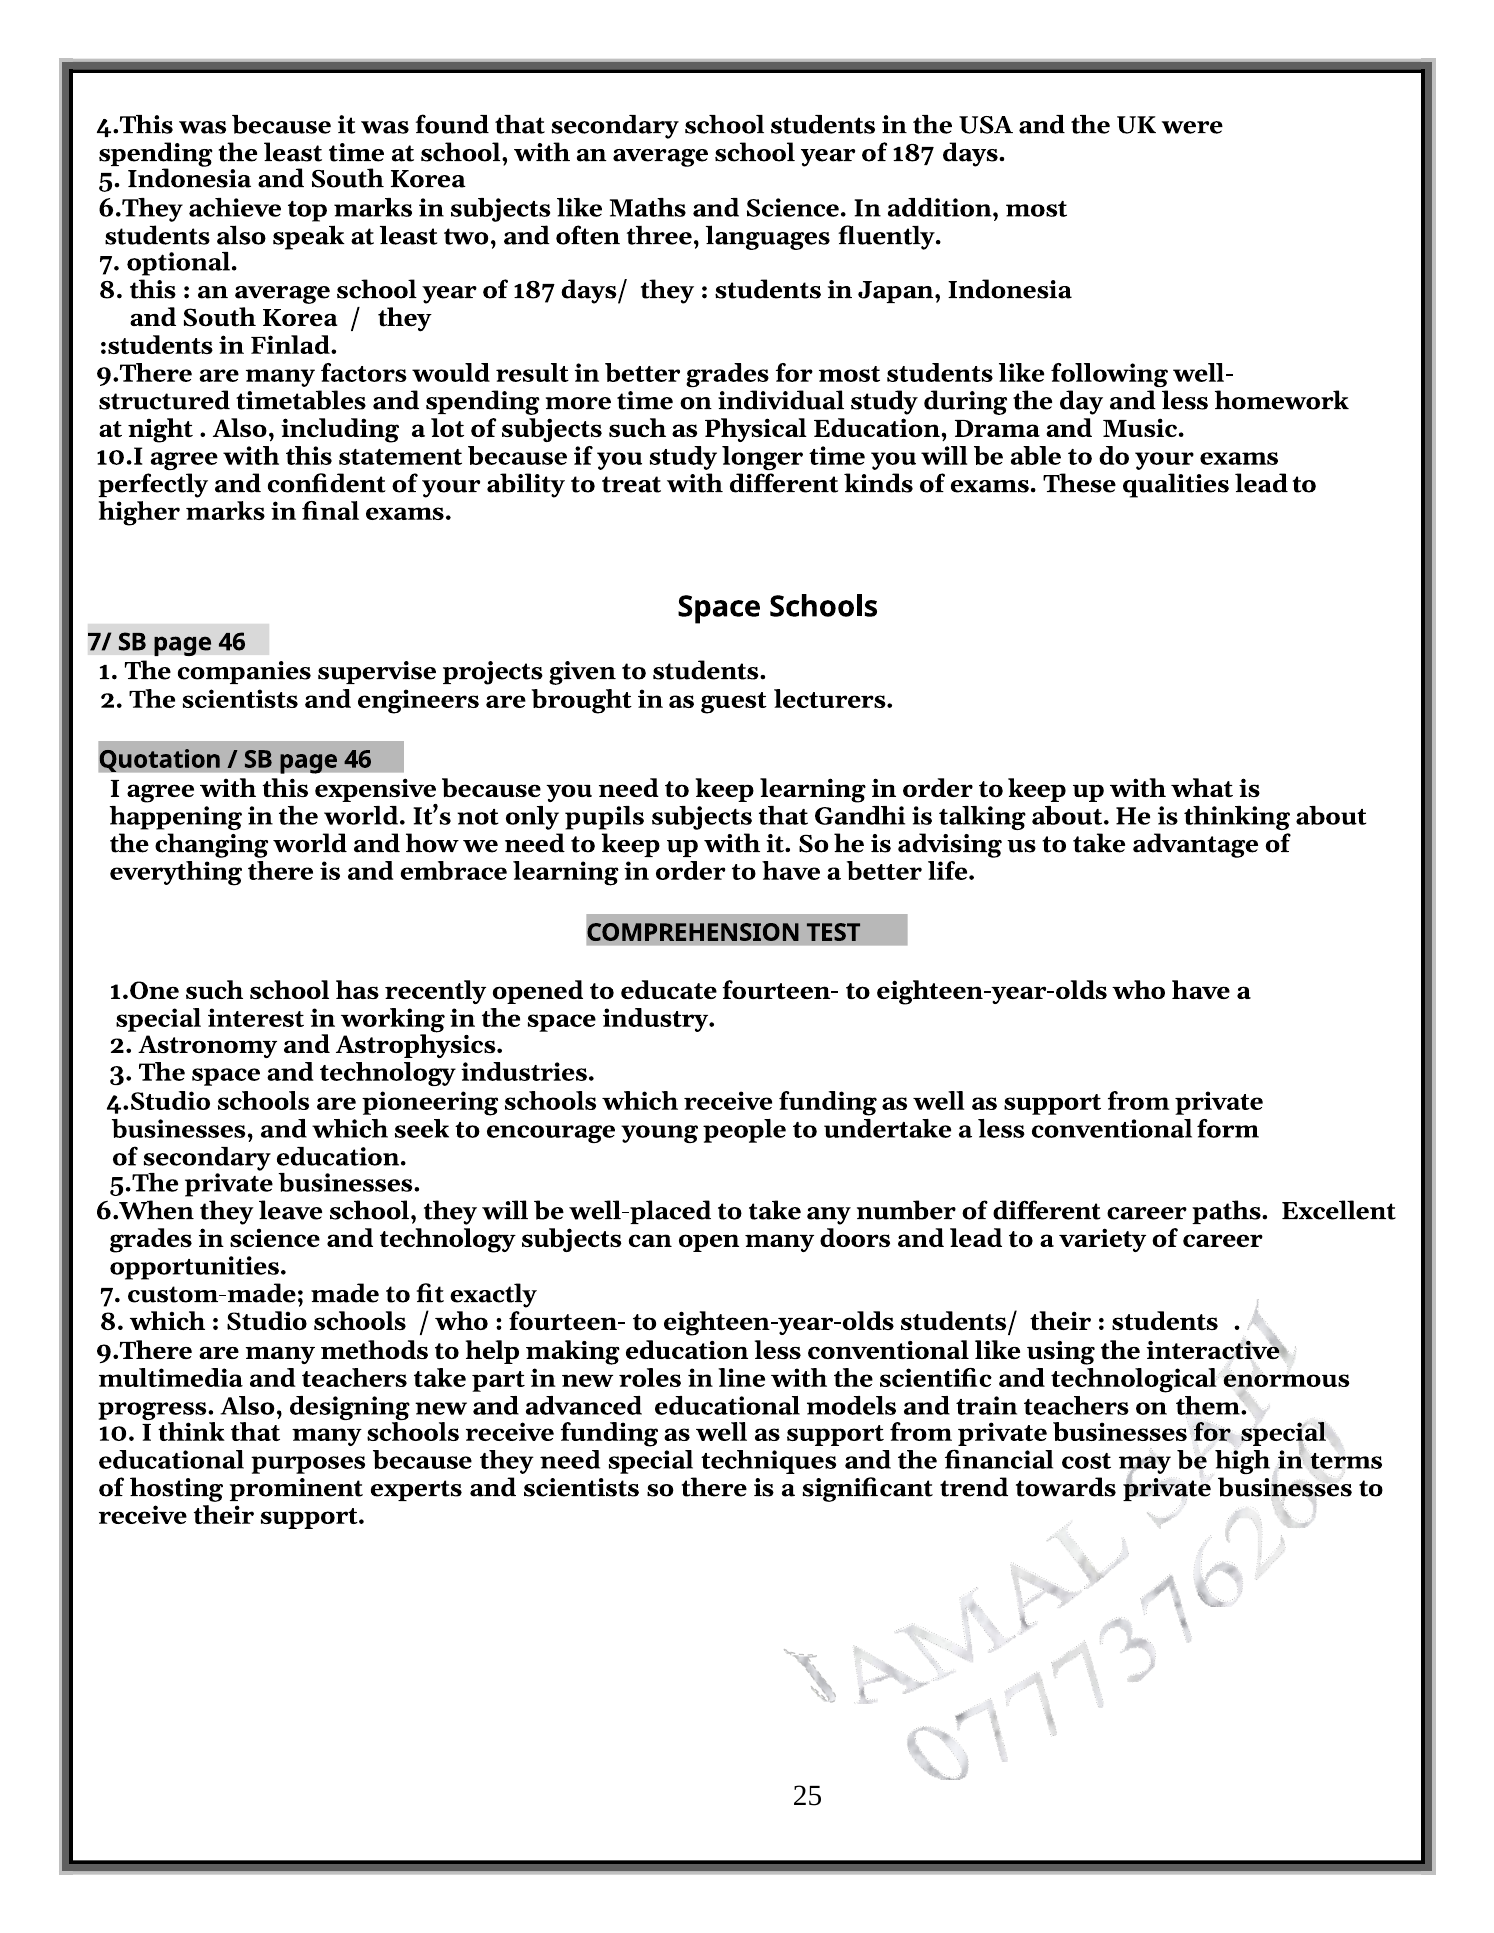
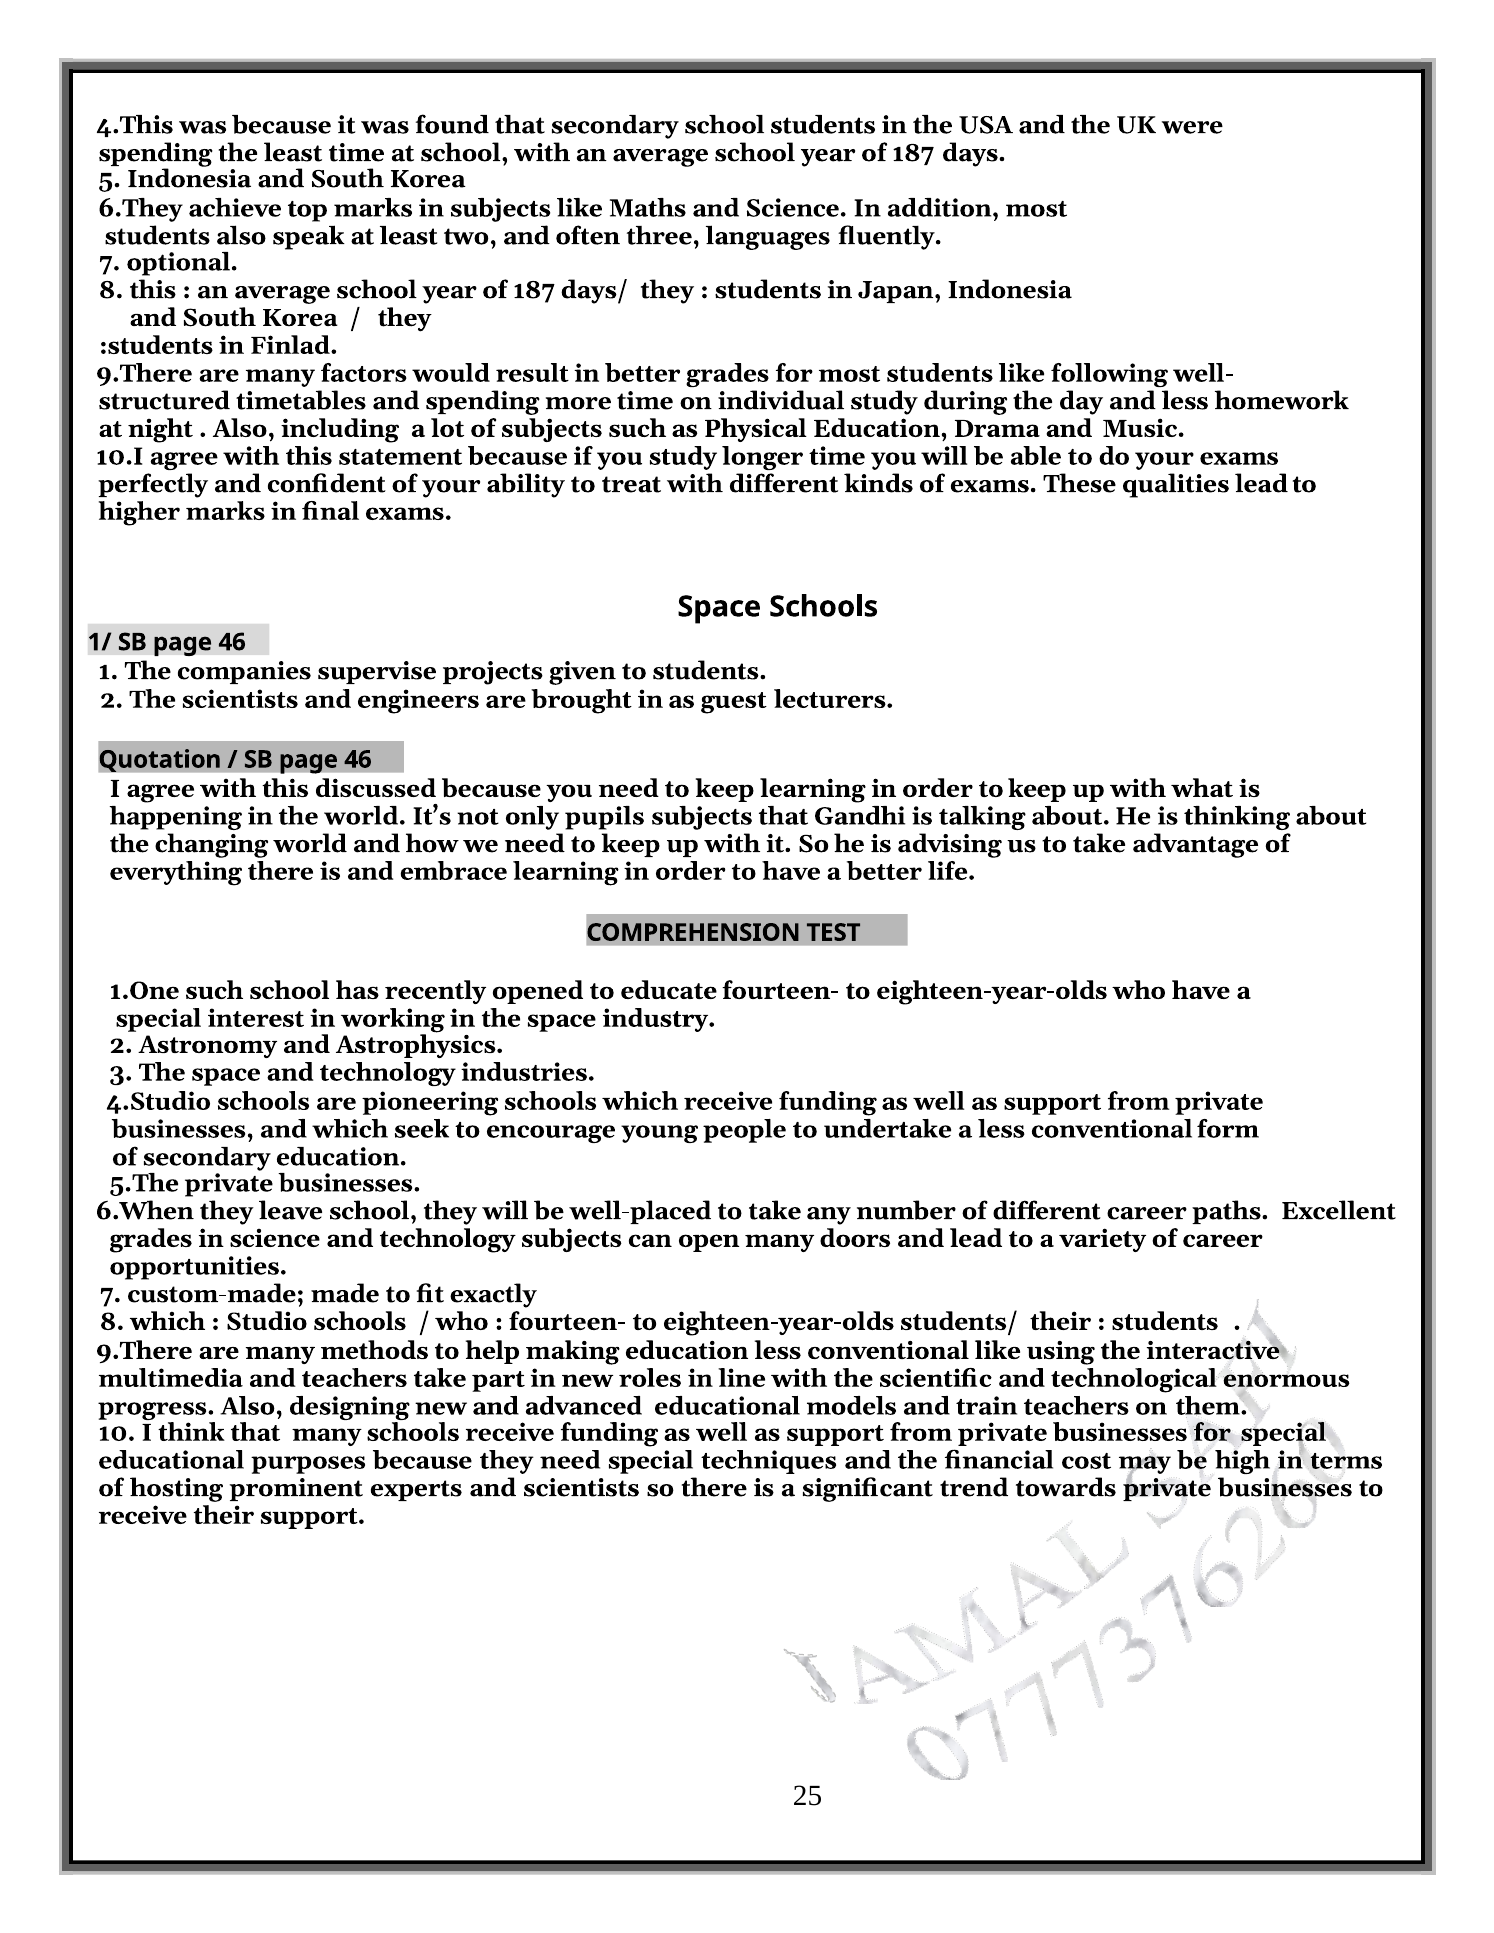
7/: 7/ -> 1/ (100, 642)
expensive: expensive -> discussed (376, 789)
